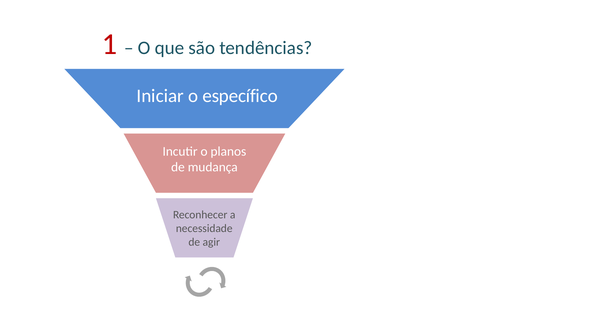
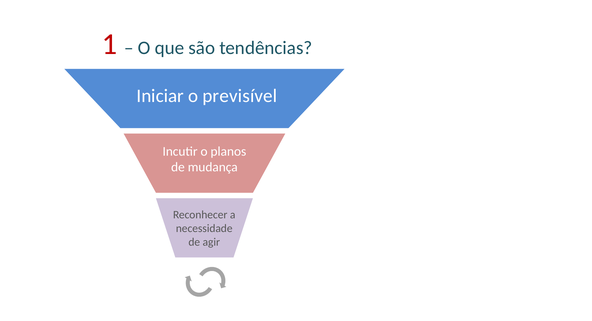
específico: específico -> previsível (240, 96)
